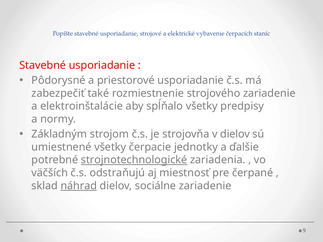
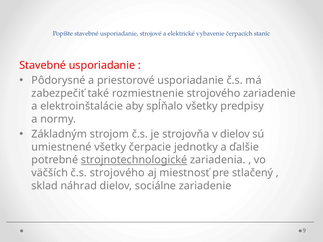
č.s odstraňujú: odstraňujú -> strojového (117, 173)
čerpané: čerpané -> stlačený (253, 173)
náhrad underline: present -> none (79, 186)
